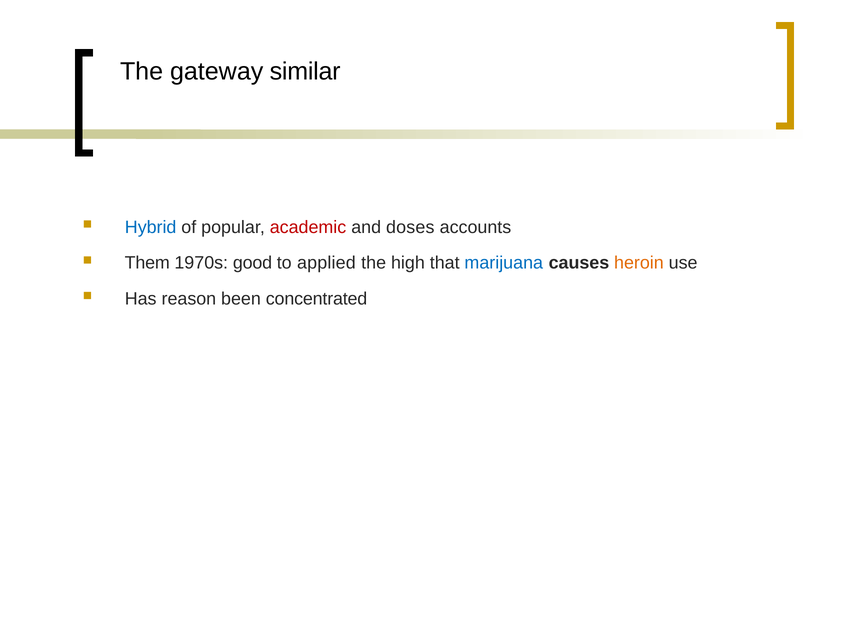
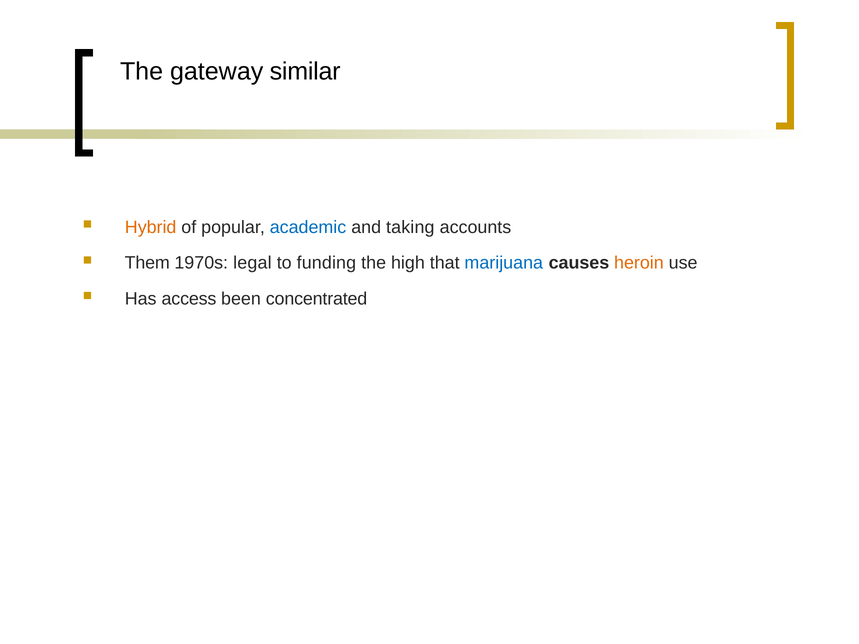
Hybrid colour: blue -> orange (151, 227)
academic colour: red -> blue (308, 227)
doses: doses -> taking (410, 227)
good: good -> legal (252, 263)
applied: applied -> funding (326, 263)
reason: reason -> access (189, 299)
